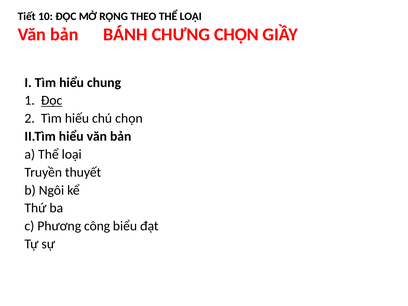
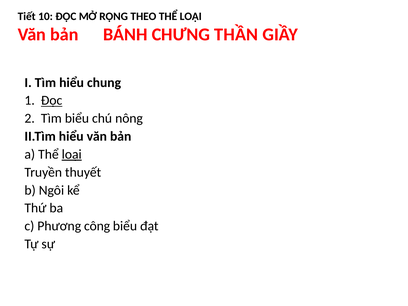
CHƯNG CHỌN: CHỌN -> THẦN (236, 35)
Tìm hiếu: hiếu -> biểu (77, 118)
chú chọn: chọn -> nông (129, 118)
loại underline: none -> present (72, 154)
